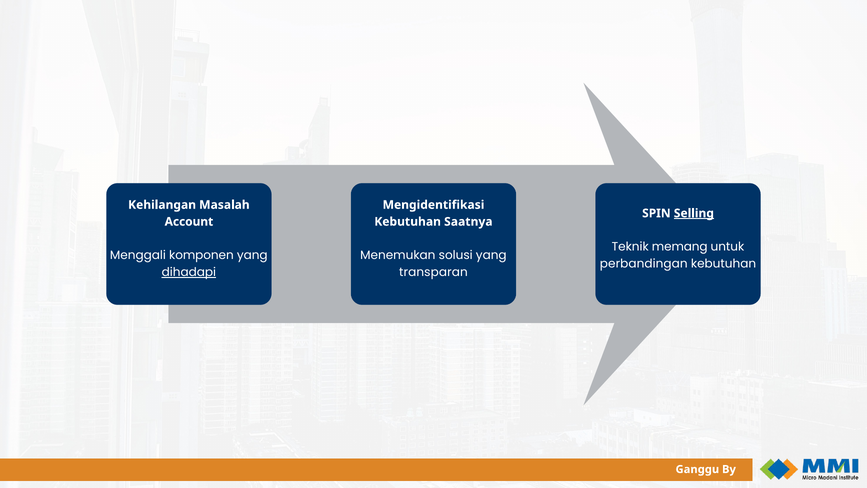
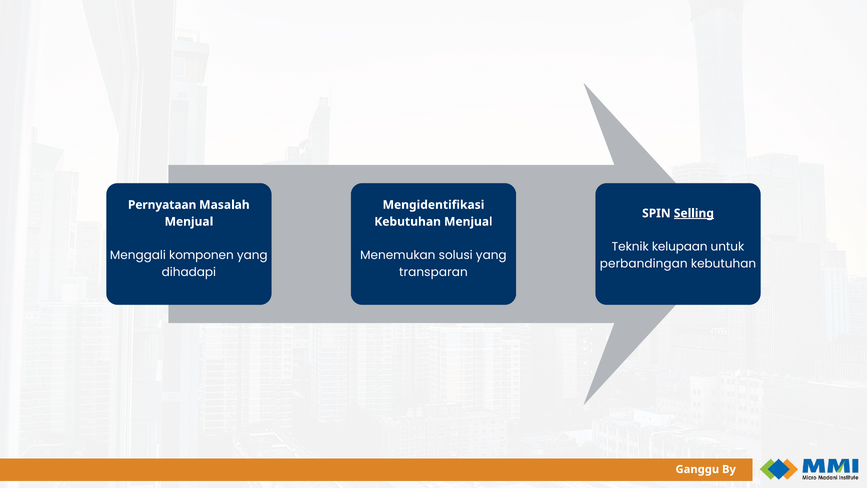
Kehilangan: Kehilangan -> Pernyataan (162, 205)
Account: Account -> Menjual (189, 222)
Kebutuhan Saatnya: Saatnya -> Menjual (468, 222)
memang: memang -> kelupaan (680, 247)
dihadapi underline: present -> none (189, 272)
